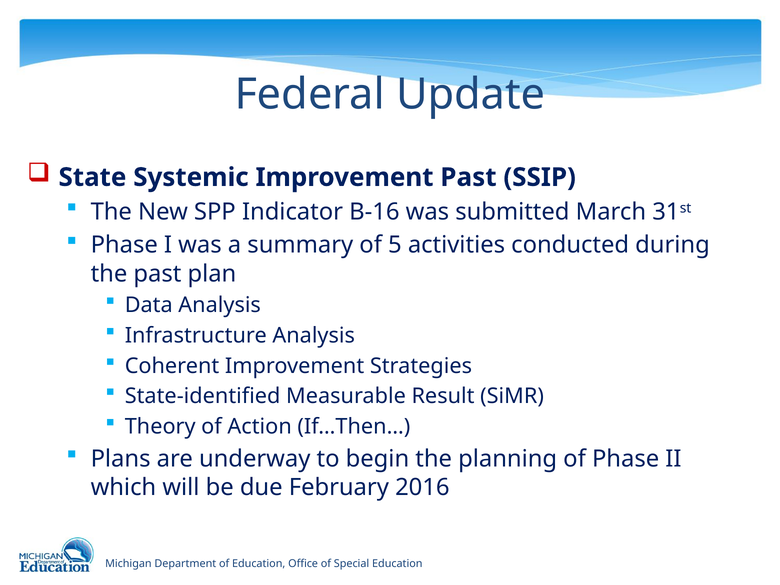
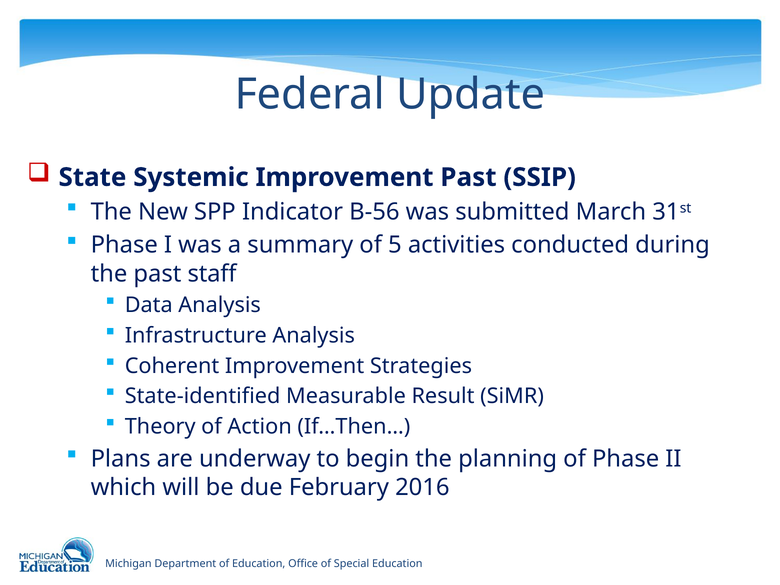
B-16: B-16 -> B-56 (374, 212)
plan: plan -> staff (212, 274)
